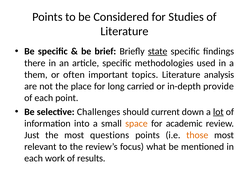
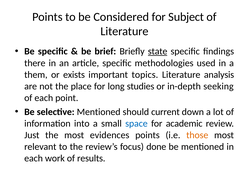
Studies: Studies -> Subject (186, 17)
often: often -> exists (74, 75)
carried: carried -> studies (141, 86)
provide: provide -> seeking (218, 86)
selective Challenges: Challenges -> Mentioned (99, 112)
lot underline: present -> none (218, 112)
space colour: orange -> blue (136, 123)
questions: questions -> evidences (110, 135)
what: what -> done (156, 147)
